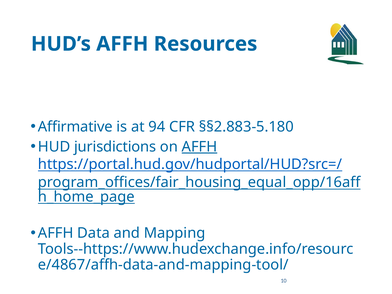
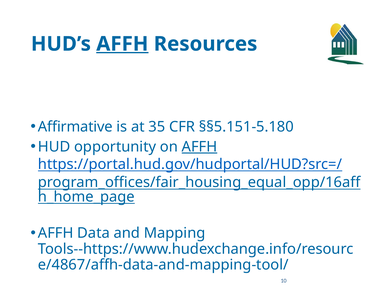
AFFH underline: none -> present (122, 44)
94: 94 -> 35 (157, 127)
§§2.883-5.180: §§2.883-5.180 -> §§5.151-5.180 (246, 127)
jurisdictions: jurisdictions -> opportunity (115, 147)
